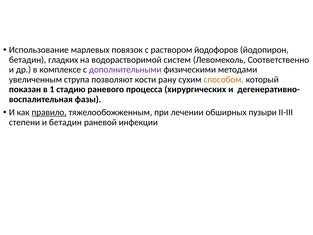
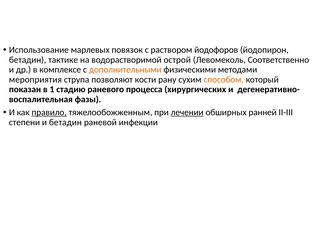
гладких: гладких -> тактике (63, 60)
систем: систем -> острой (177, 60)
дополнительными colour: purple -> orange (125, 70)
увеличенным: увеличенным -> мероприятия (35, 79)
лечении underline: none -> present (187, 112)
пузыри: пузыри -> ранней (263, 112)
